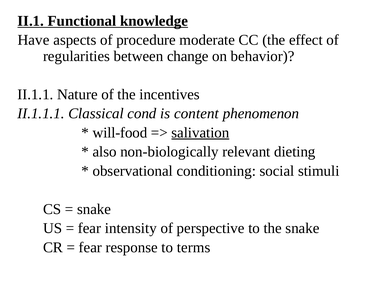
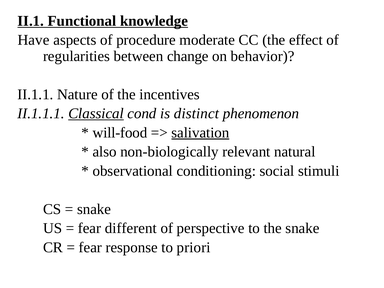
Classical underline: none -> present (96, 113)
content: content -> distinct (196, 113)
dieting: dieting -> natural (295, 152)
intensity: intensity -> different (131, 228)
terms: terms -> priori (194, 247)
